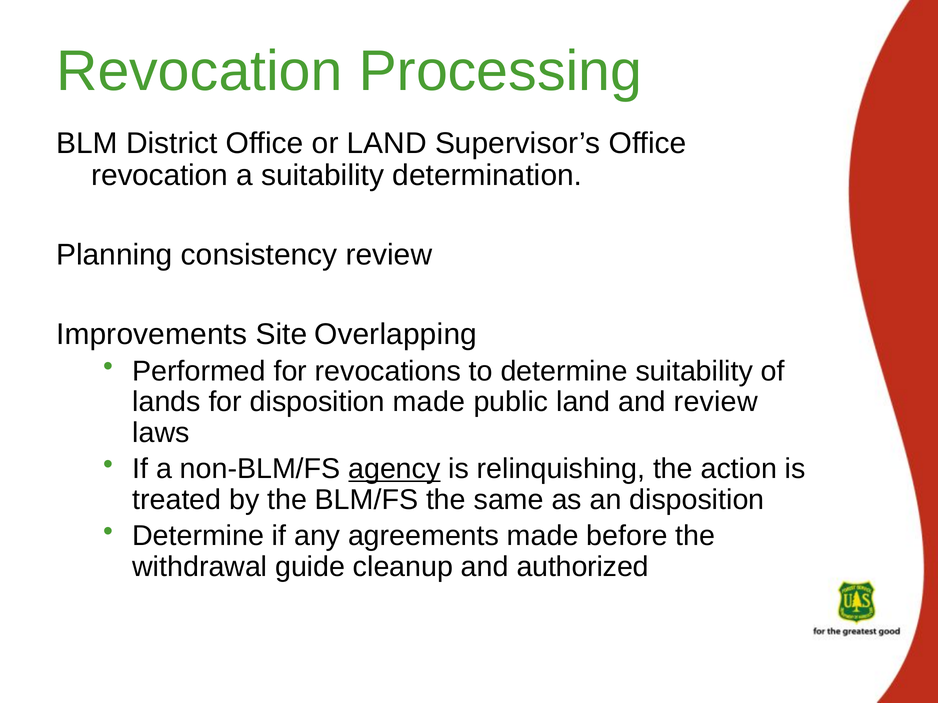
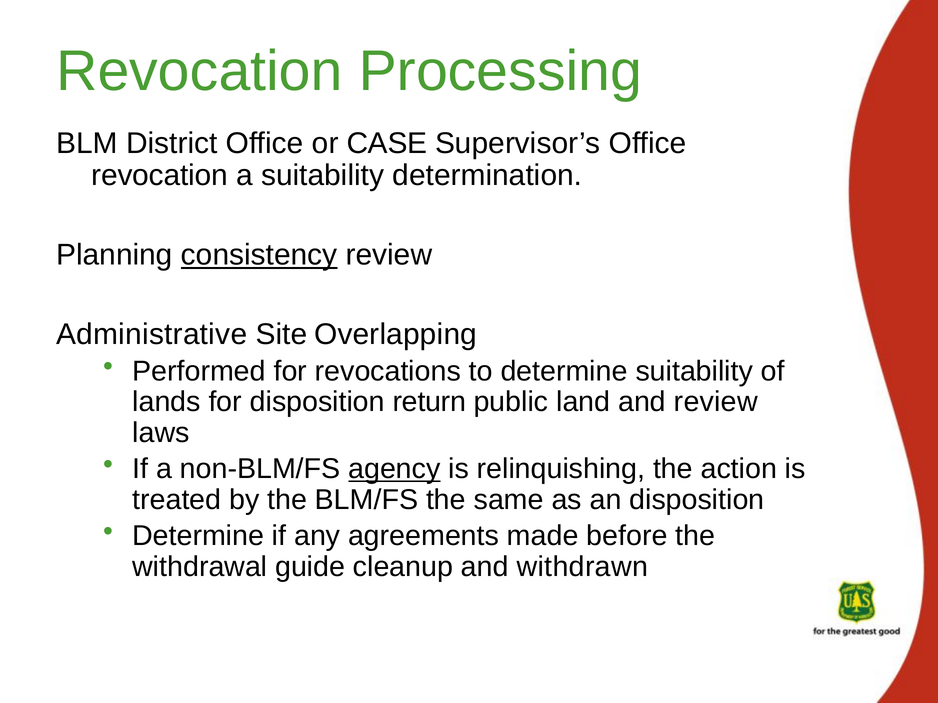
or LAND: LAND -> CASE (387, 143)
consistency underline: none -> present (259, 255)
Improvements: Improvements -> Administrative (152, 335)
disposition made: made -> return (429, 402)
authorized: authorized -> withdrawn (582, 567)
